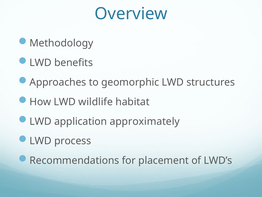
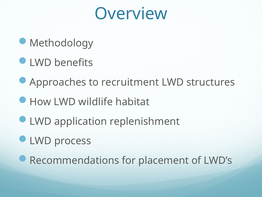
geomorphic: geomorphic -> recruitment (130, 82)
approximately: approximately -> replenishment (145, 121)
